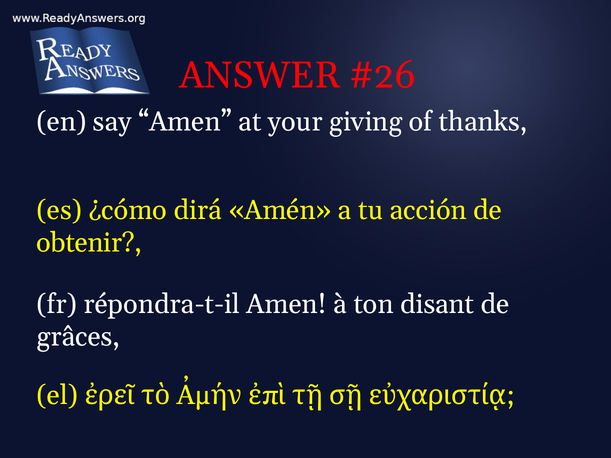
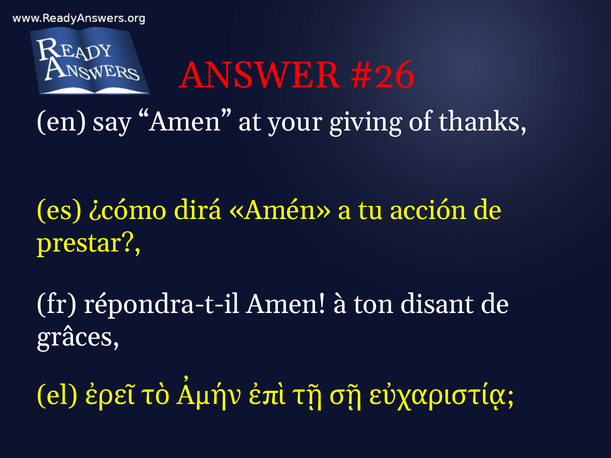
obtenir: obtenir -> prestar (89, 243)
